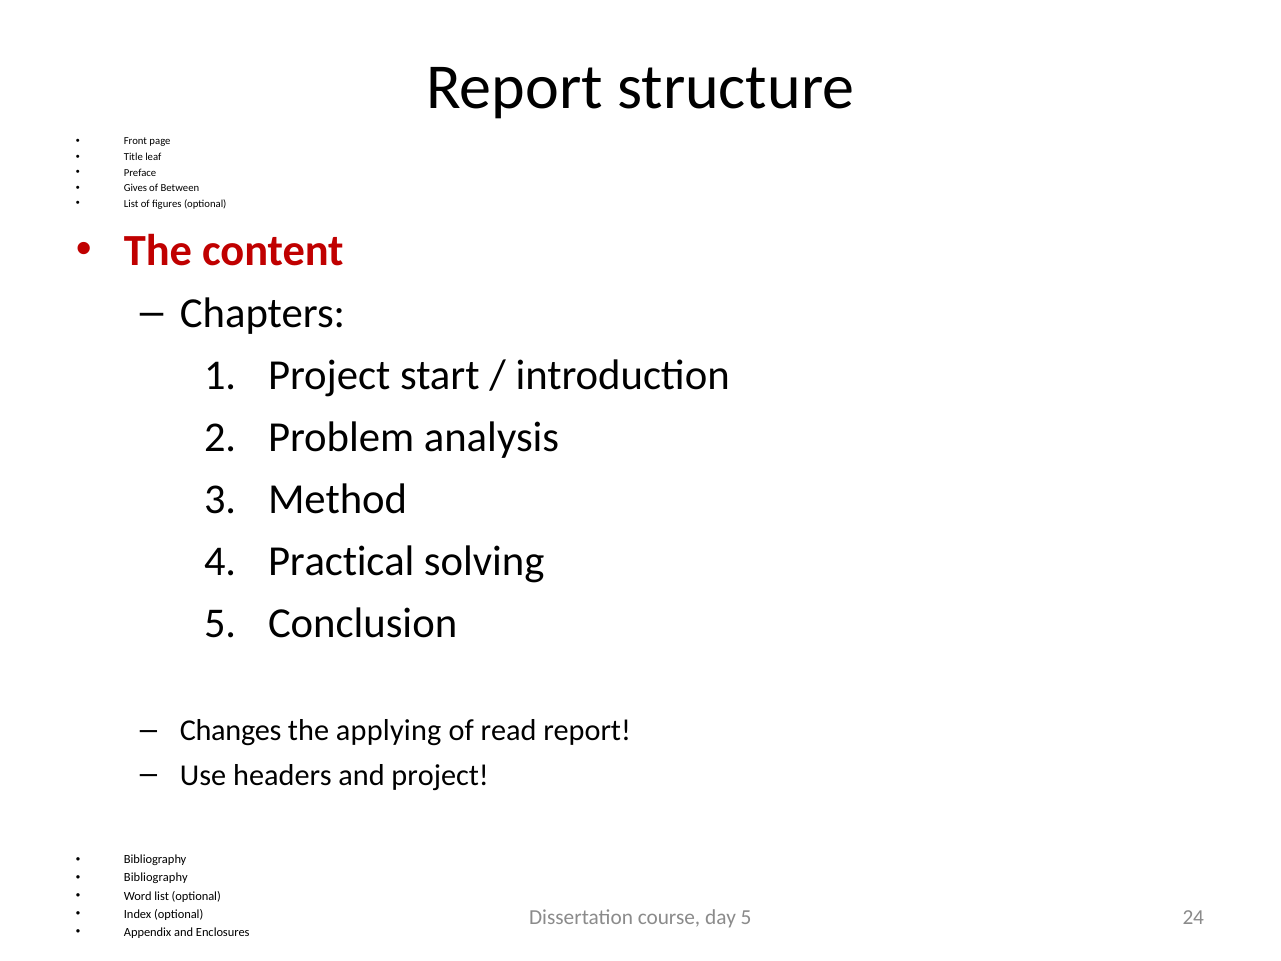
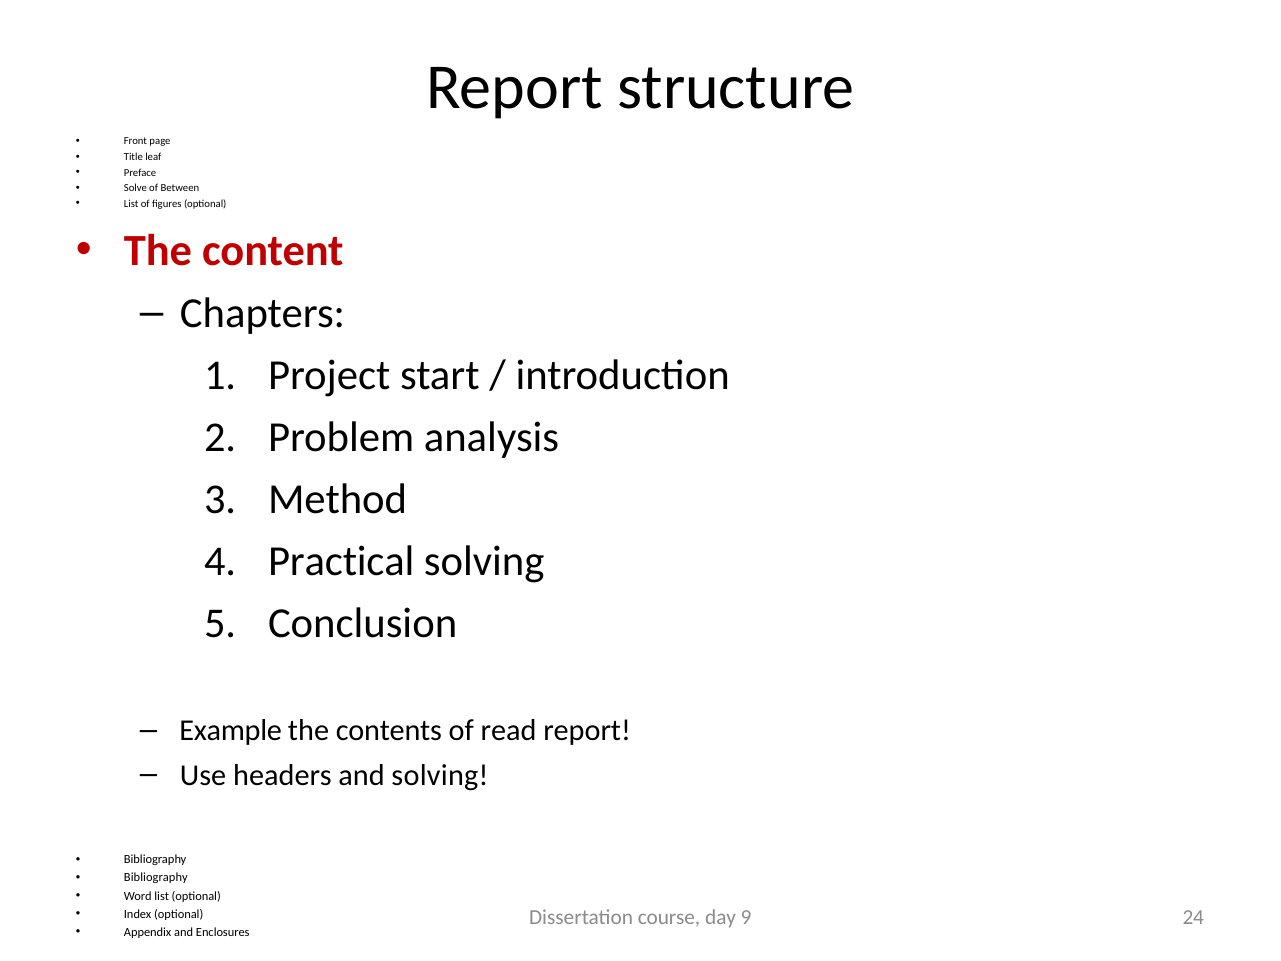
Gives: Gives -> Solve (135, 188)
Changes: Changes -> Example (231, 731)
applying: applying -> contents (389, 731)
and project: project -> solving (440, 775)
day 5: 5 -> 9 (746, 917)
